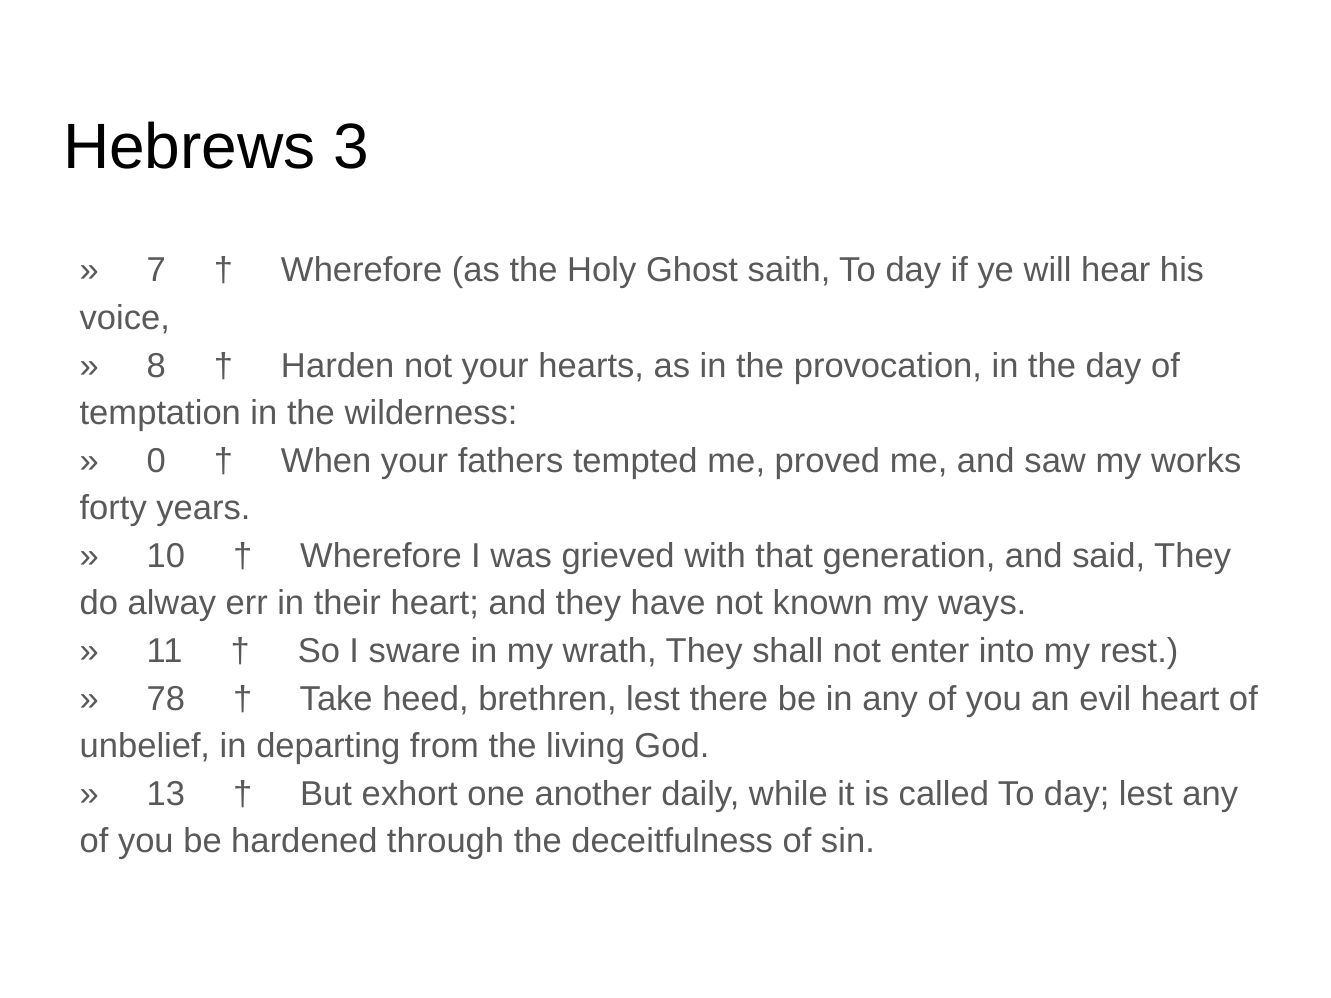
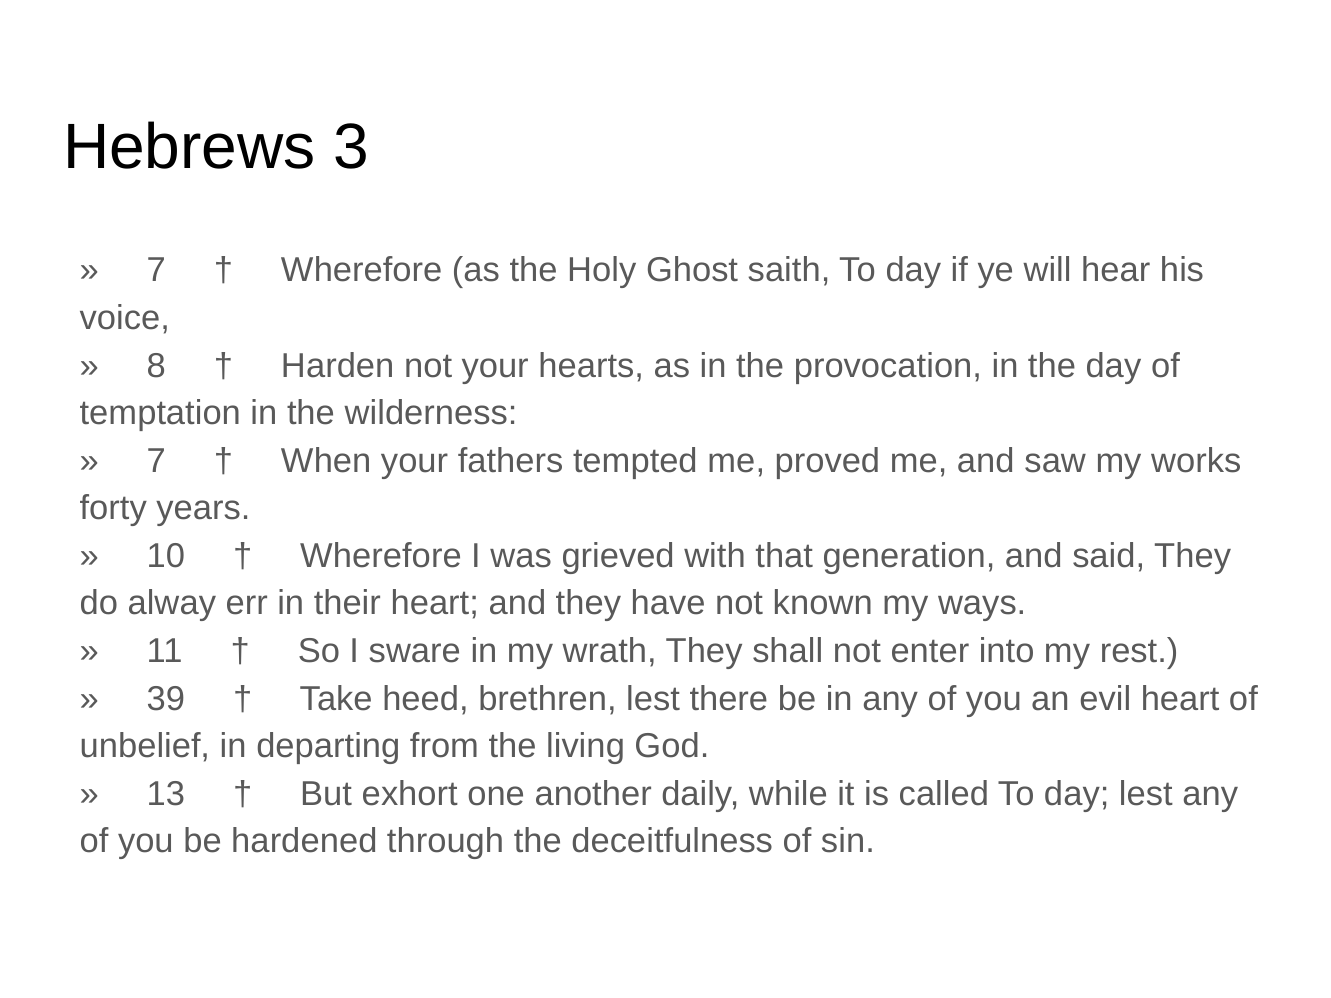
0: 0 -> 7 (156, 461)
78: 78 -> 39 (166, 699)
